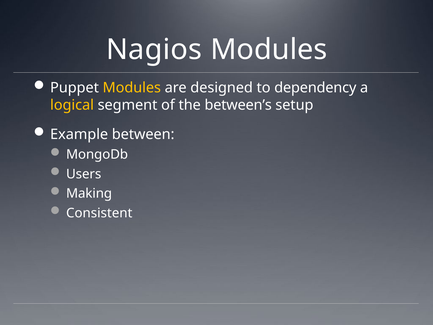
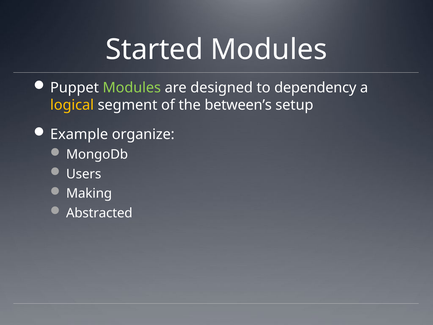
Nagios: Nagios -> Started (154, 50)
Modules colour: yellow -> light green (132, 88)
between: between -> organize (143, 134)
Consistent: Consistent -> Abstracted (99, 213)
